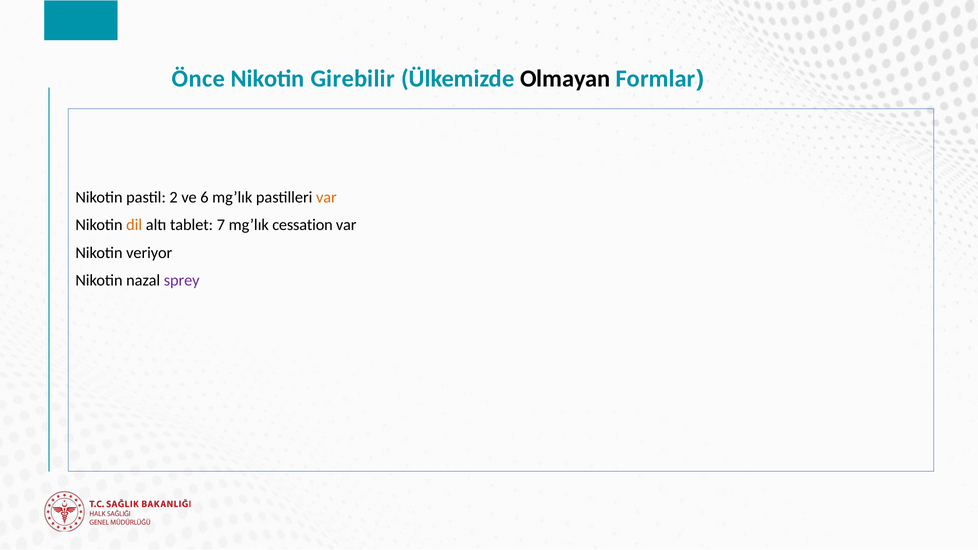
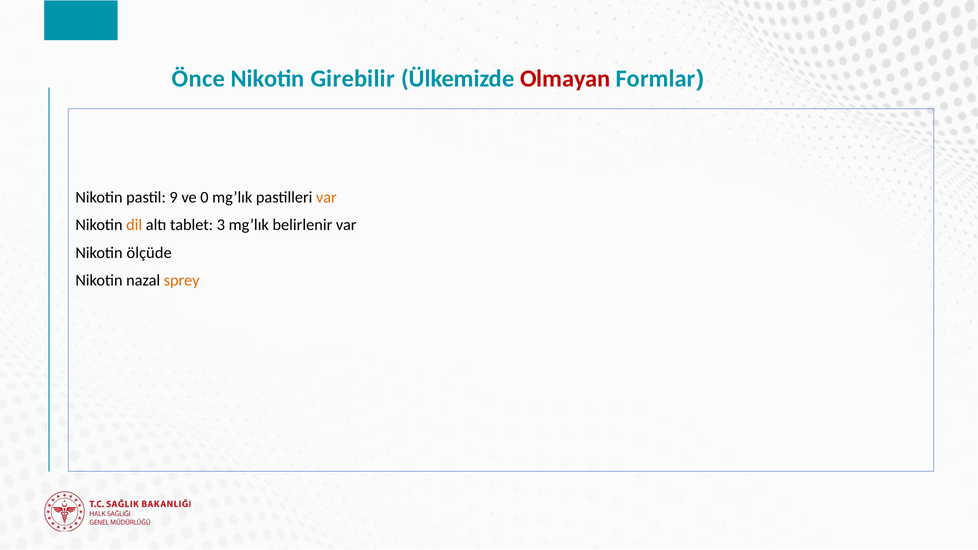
Olmayan colour: black -> red (565, 79)
2: 2 -> 9 (174, 197)
6: 6 -> 0 (204, 197)
7: 7 -> 3 (221, 225)
cessation: cessation -> belirlenir (302, 225)
veriyor: veriyor -> ölçüde (149, 253)
sprey colour: purple -> orange (182, 280)
